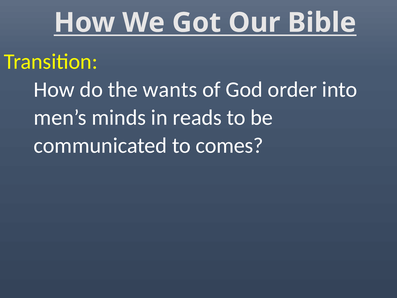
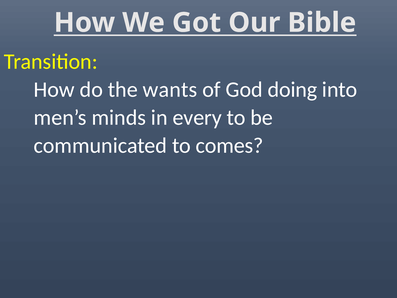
order: order -> doing (292, 90)
reads: reads -> every (197, 117)
